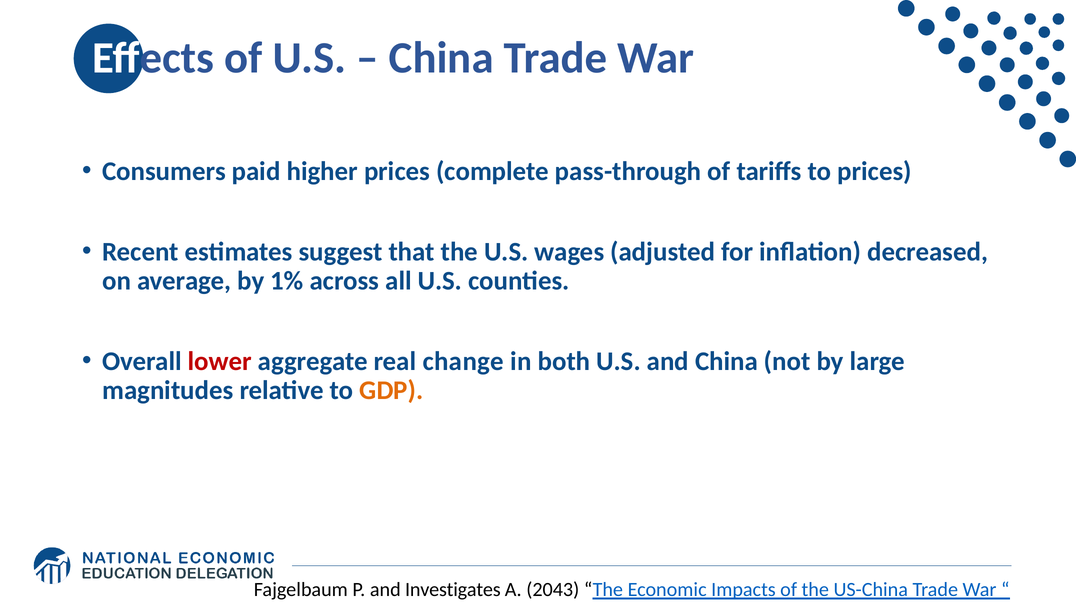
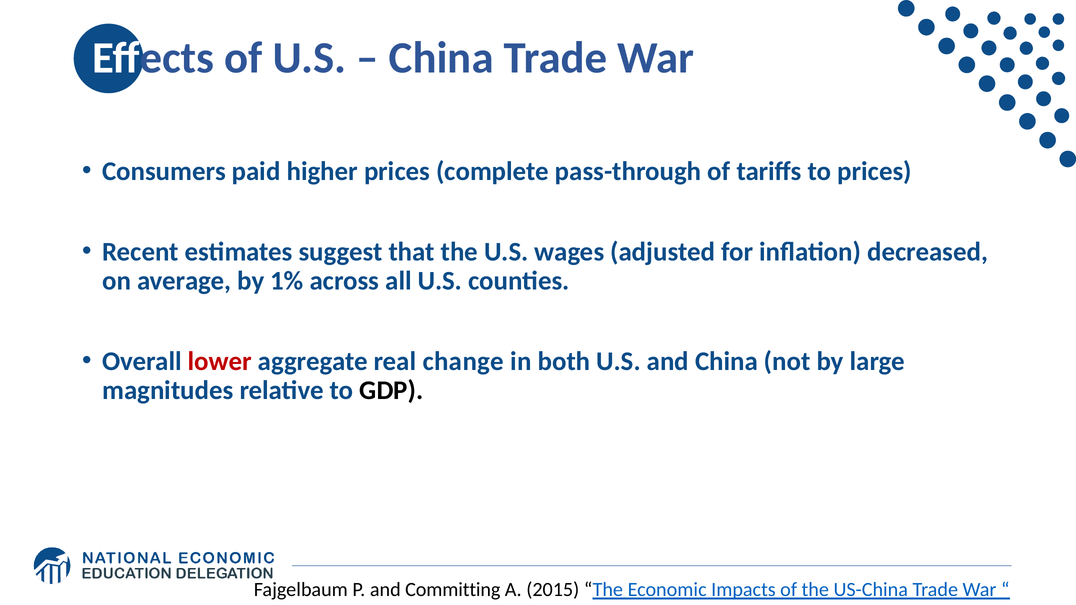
GDP colour: orange -> black (391, 390)
Investigates: Investigates -> Committing (453, 590)
2043: 2043 -> 2015 (553, 590)
